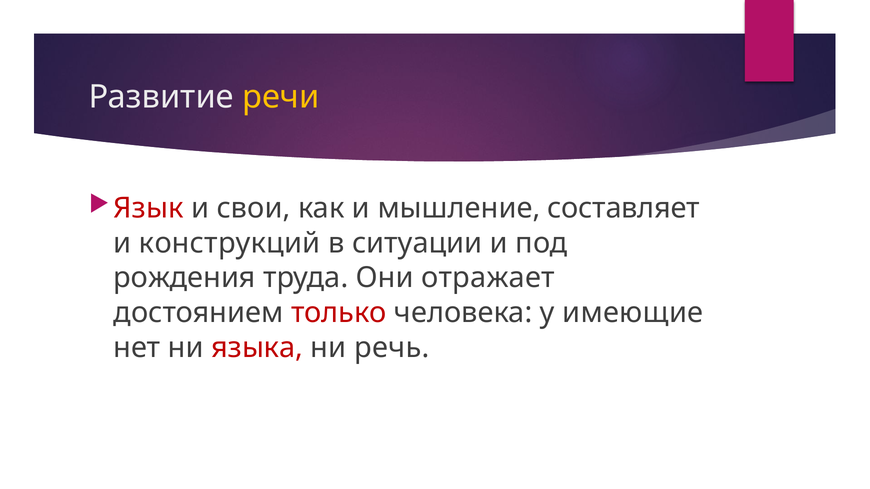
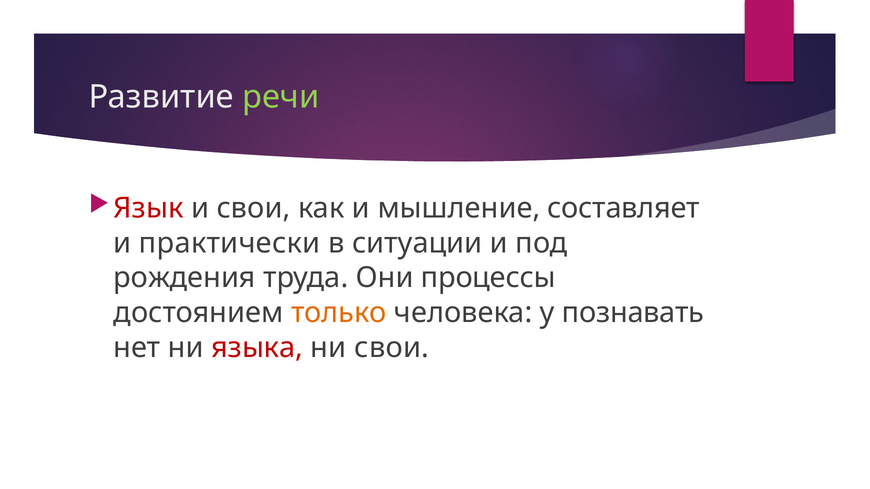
речи colour: yellow -> light green (281, 97)
конструкций: конструкций -> практически (230, 243)
отражает: отражает -> процессы (488, 278)
только colour: red -> orange (339, 313)
имеющие: имеющие -> познавать (633, 313)
ни речь: речь -> свои (392, 348)
